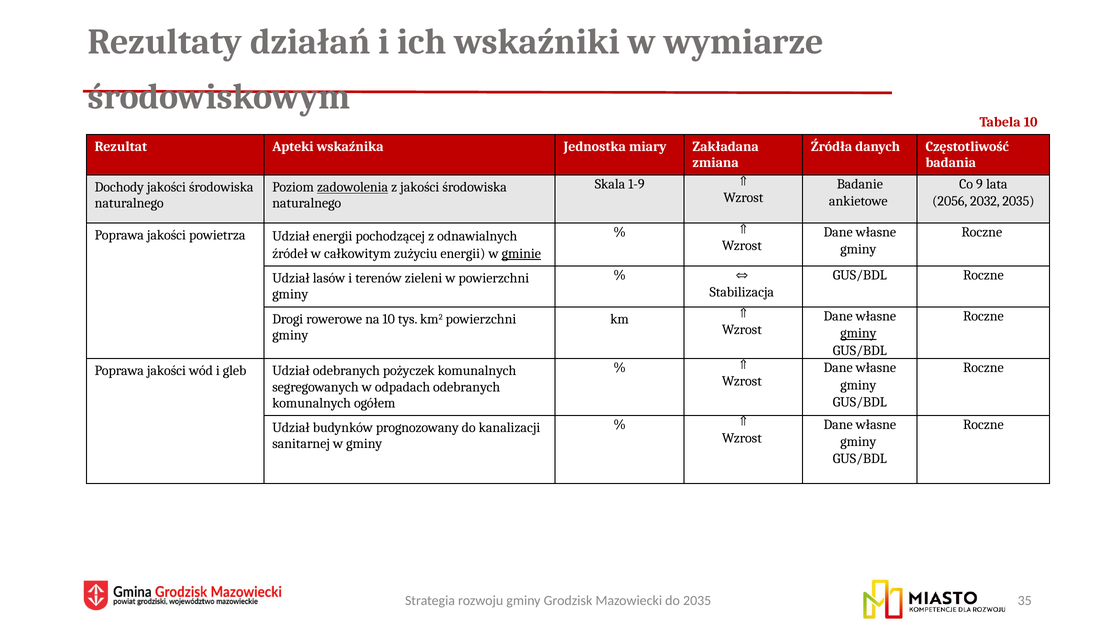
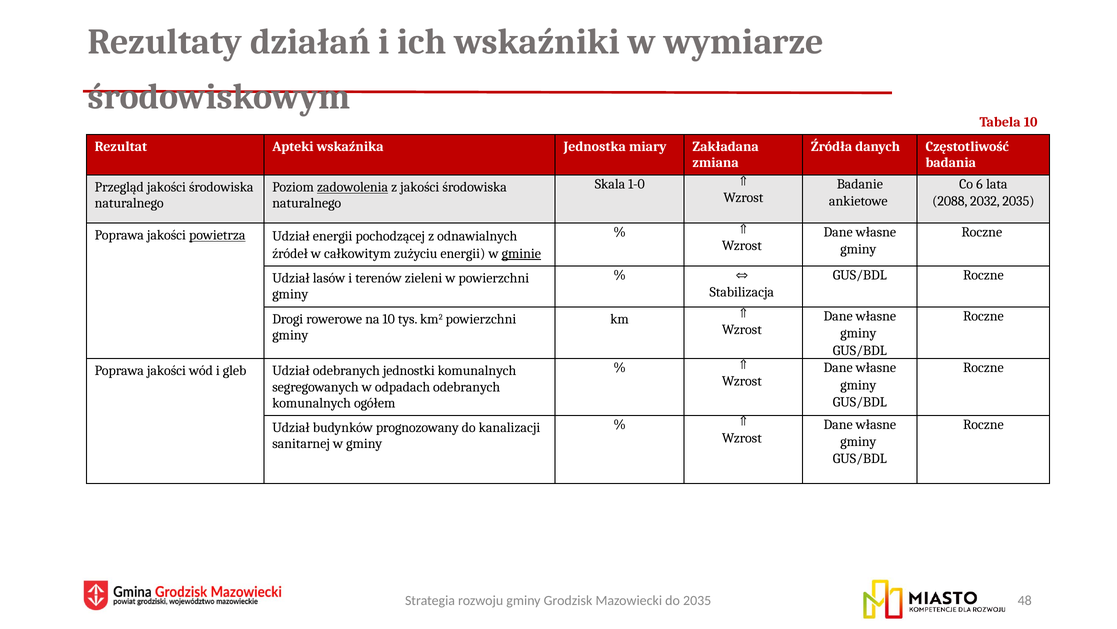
1-9: 1-9 -> 1-0 (636, 184)
9: 9 -> 6 (979, 184)
Dochody: Dochody -> Przegląd (119, 187)
2056: 2056 -> 2088 (950, 201)
powietrza underline: none -> present (217, 235)
gminy underline: present -> none (858, 333)
pożyczek: pożyczek -> jednostki (409, 370)
35: 35 -> 48 (1025, 600)
